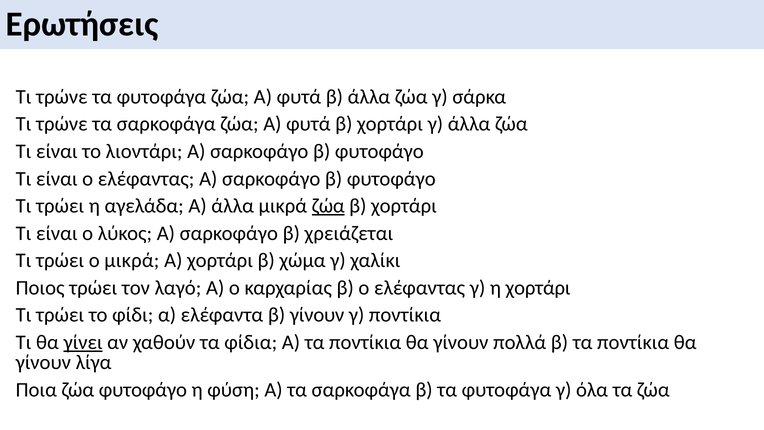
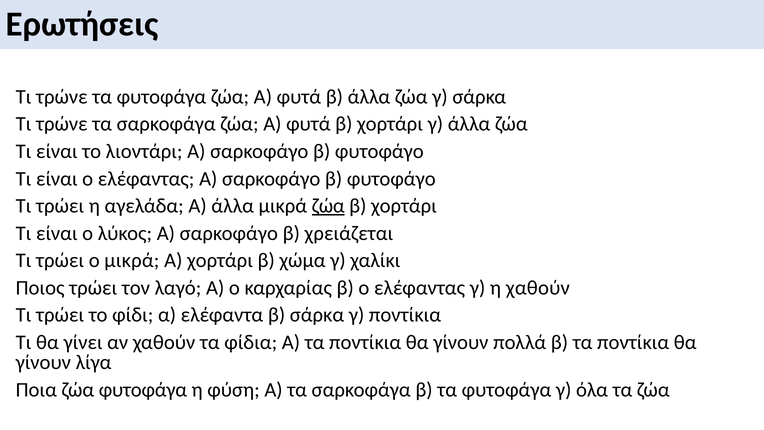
η χορτάρι: χορτάρι -> χαθούν (538, 288)
β γίνουν: γίνουν -> σάρκα (317, 315)
γίνει underline: present -> none (83, 342)
ζώα φυτοφάγο: φυτοφάγο -> φυτοφάγα (143, 389)
